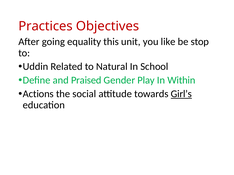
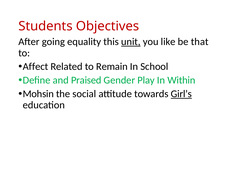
Practices: Practices -> Students (46, 26)
unit underline: none -> present (131, 42)
stop: stop -> that (200, 42)
Uddin: Uddin -> Affect (36, 67)
Natural: Natural -> Remain (112, 67)
Actions: Actions -> Mohsin (38, 94)
